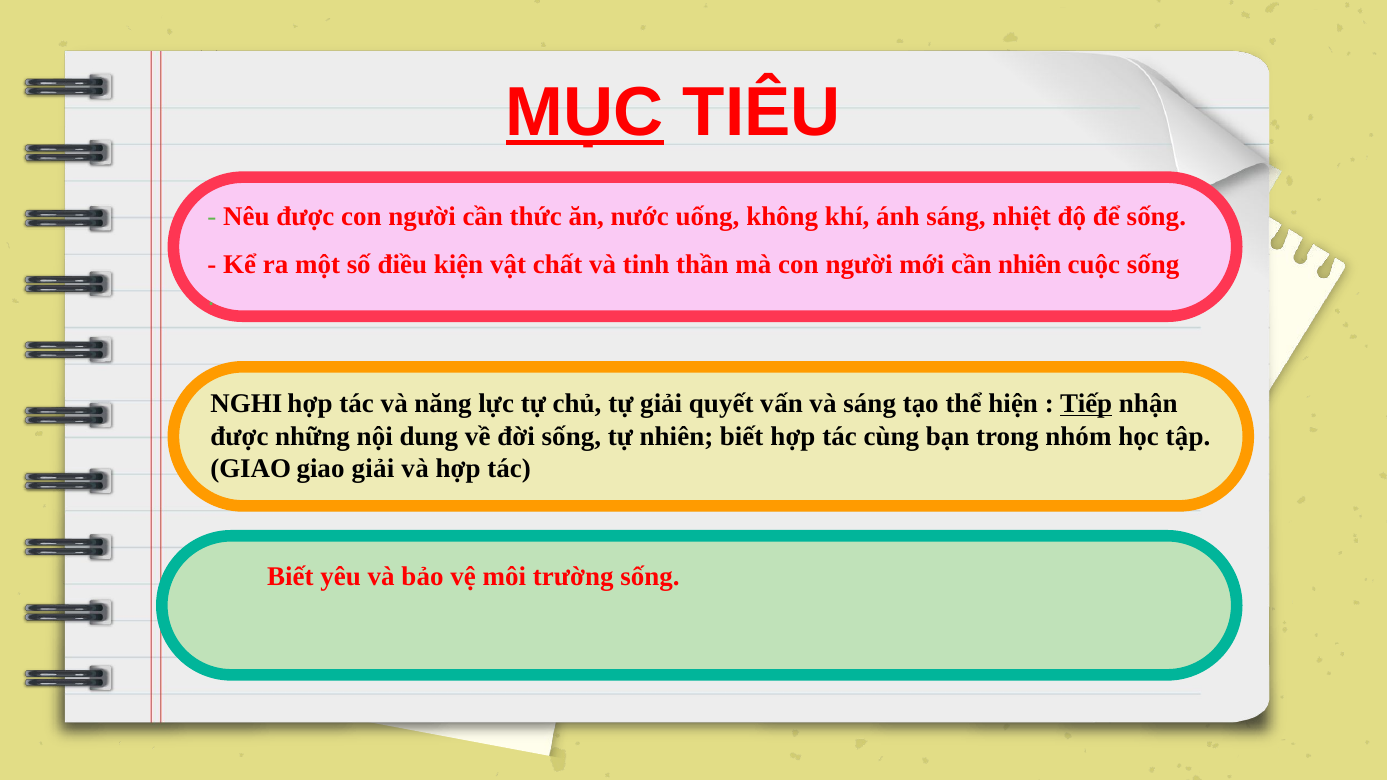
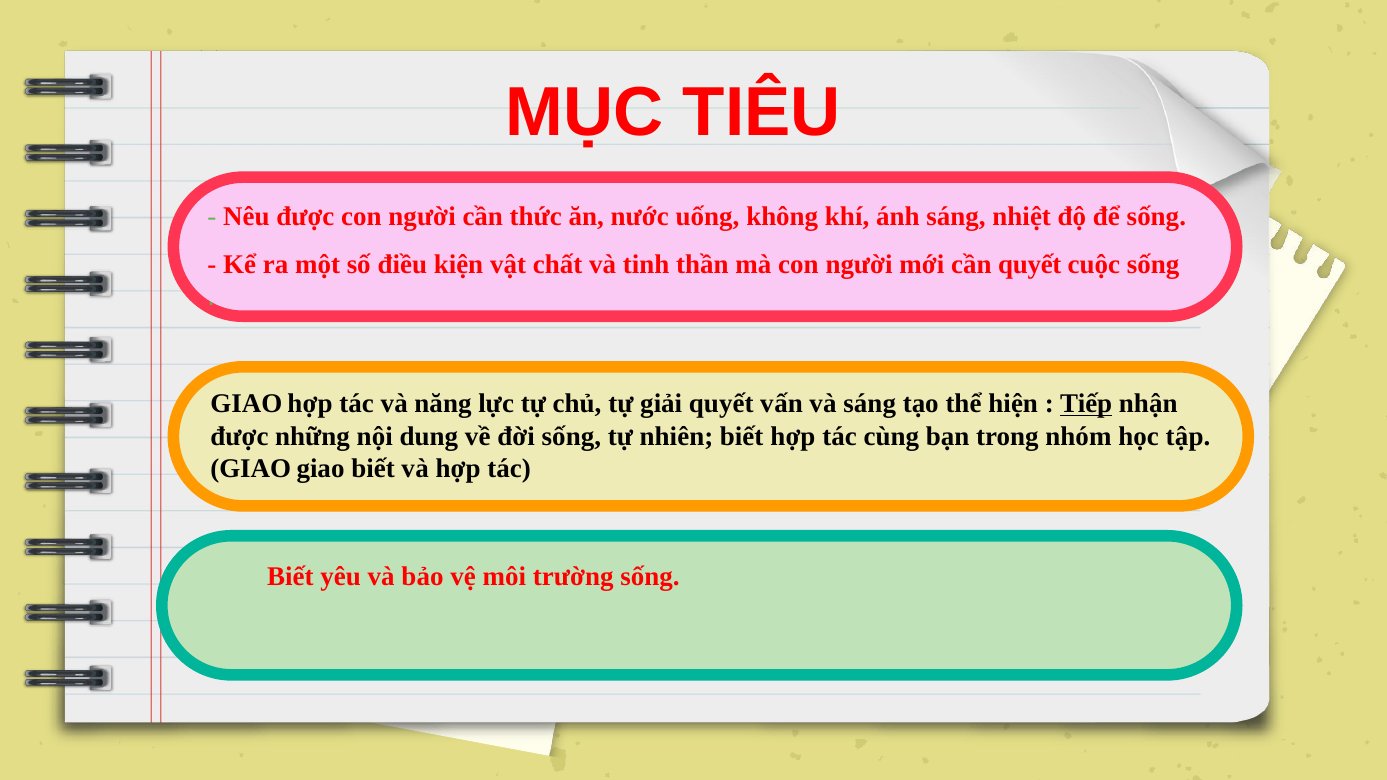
MỤC underline: present -> none (585, 113)
cần nhiên: nhiên -> quyết (1030, 265)
NGHI: NGHI -> GIAO (246, 404)
giao giải: giải -> biết (373, 469)
